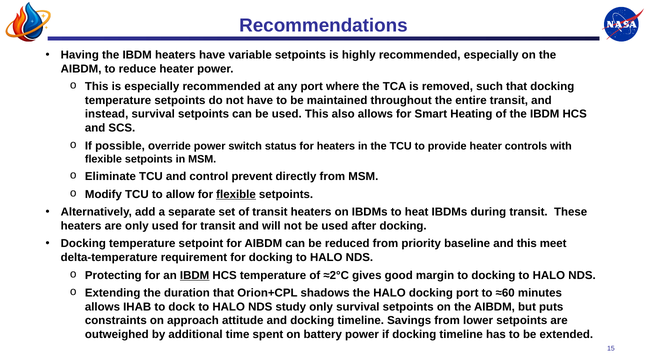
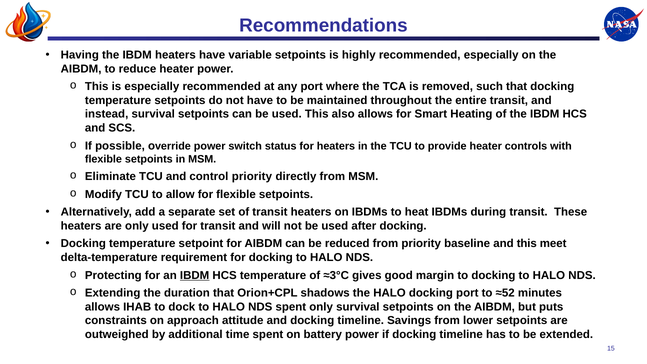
control prevent: prevent -> priority (252, 176)
flexible underline: present -> none (236, 194)
≈2°C: ≈2°C -> ≈3°C (336, 275)
≈60: ≈60 -> ≈52 (505, 293)
NDS study: study -> spent (291, 307)
